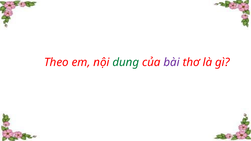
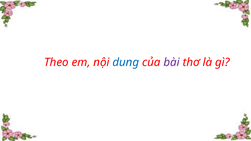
dung colour: green -> blue (126, 62)
